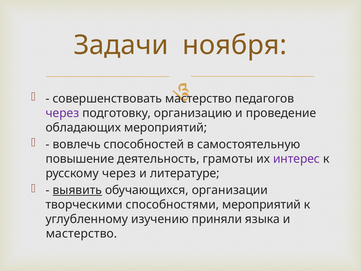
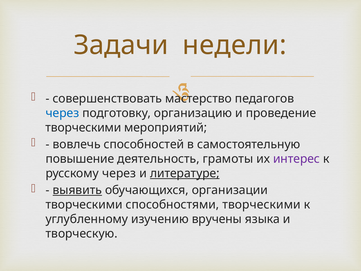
ноября: ноября -> недели (235, 45)
через colour: purple -> blue (62, 113)
обладающих: обладающих -> творческими (83, 128)
литературе underline: none -> present (185, 173)
способностями мероприятий: мероприятий -> творческими (261, 205)
приняли: приняли -> вручены (217, 219)
мастерство: мастерство -> творческую (82, 233)
